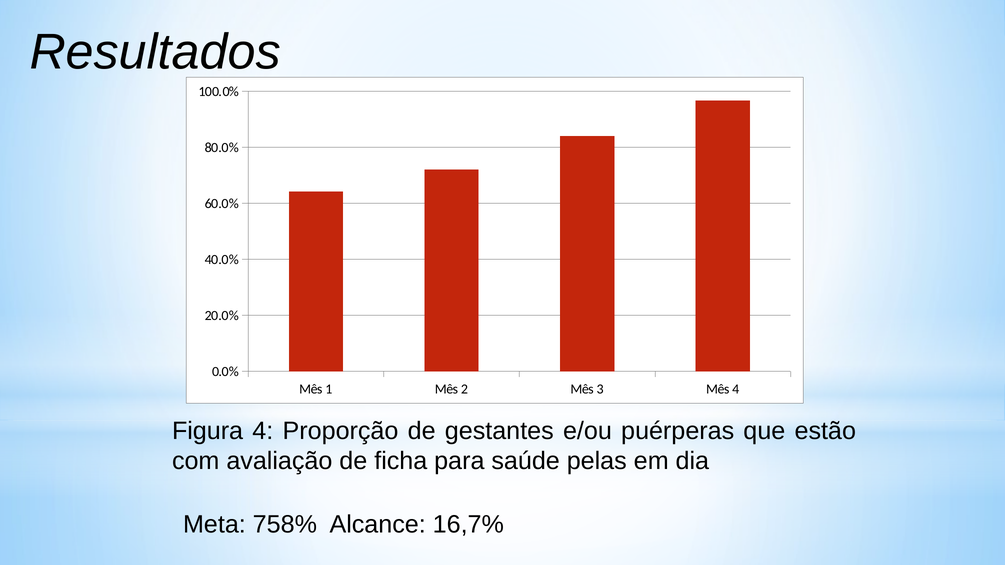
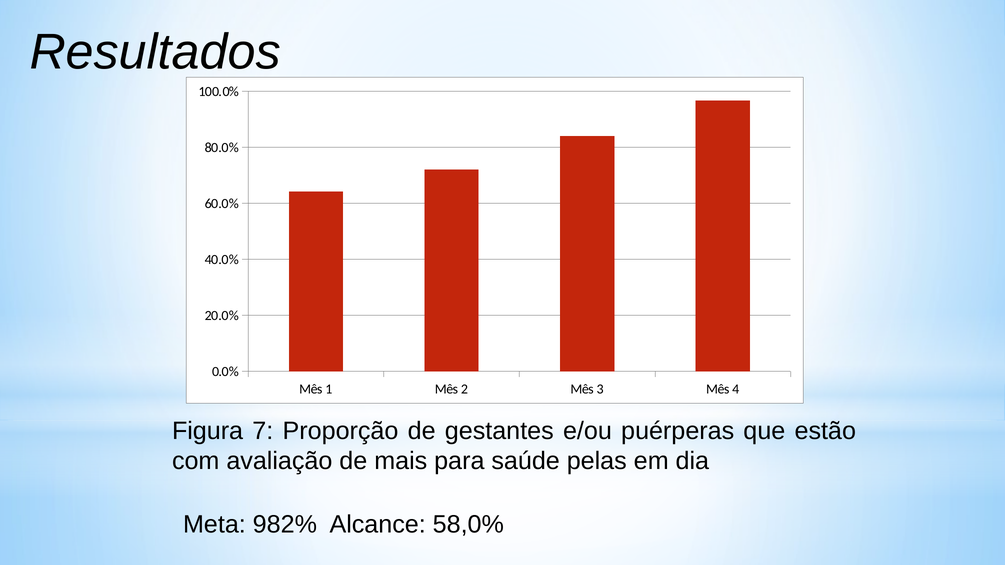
Figura 4: 4 -> 7 (263, 431)
ficha: ficha -> mais (401, 461)
758%: 758% -> 982% (285, 525)
16,7%: 16,7% -> 58,0% (468, 525)
